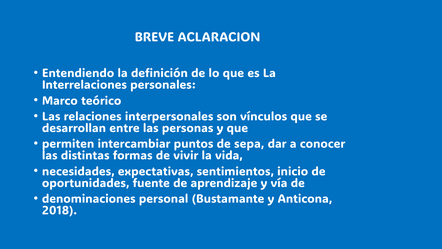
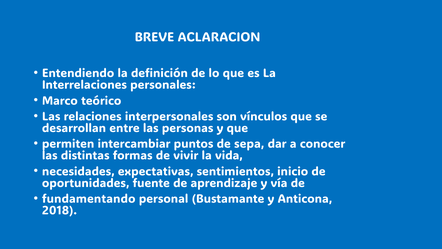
denominaciones: denominaciones -> fundamentando (89, 199)
